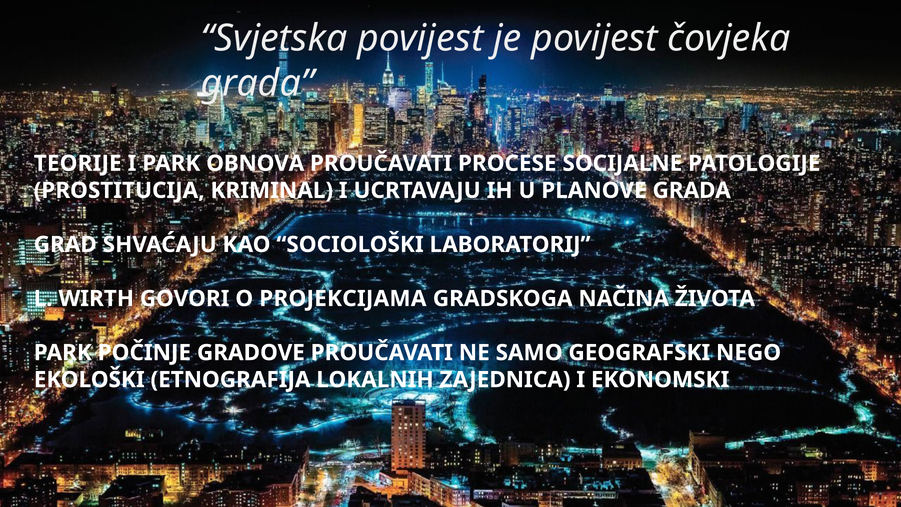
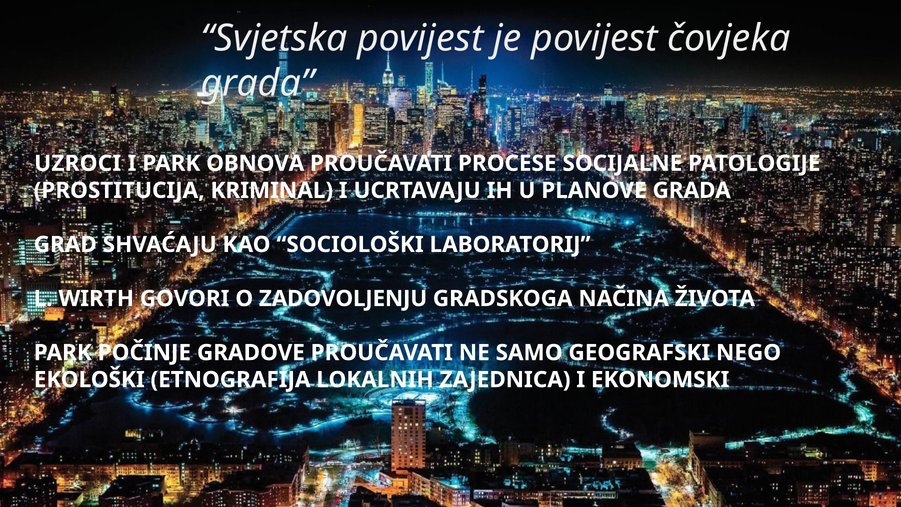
TEORIJE: TEORIJE -> UZROCI (78, 163)
PROJEKCIJAMA: PROJEKCIJAMA -> ZADOVOLJENJU (343, 299)
